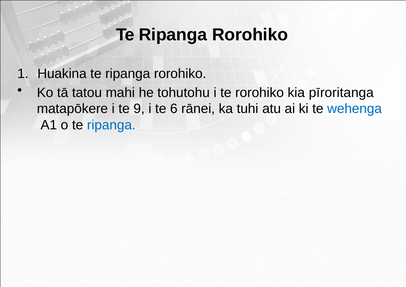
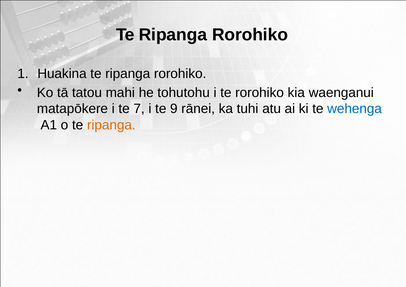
pīroritanga: pīroritanga -> waenganui (341, 93)
9: 9 -> 7 (139, 109)
6: 6 -> 9 (174, 109)
ripanga colour: blue -> orange (111, 125)
